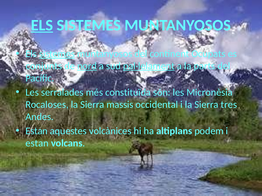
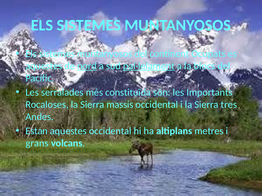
ELS underline: present -> none (42, 25)
sistemes underline: present -> none (57, 54)
conjunts: conjunts -> aquestes (44, 66)
parts: parts -> blocs (204, 66)
Micronèsia: Micronèsia -> Importants (210, 93)
aquestes volcànices: volcànices -> occidental (110, 131)
podem: podem -> metres (209, 131)
estan: estan -> grans (37, 143)
